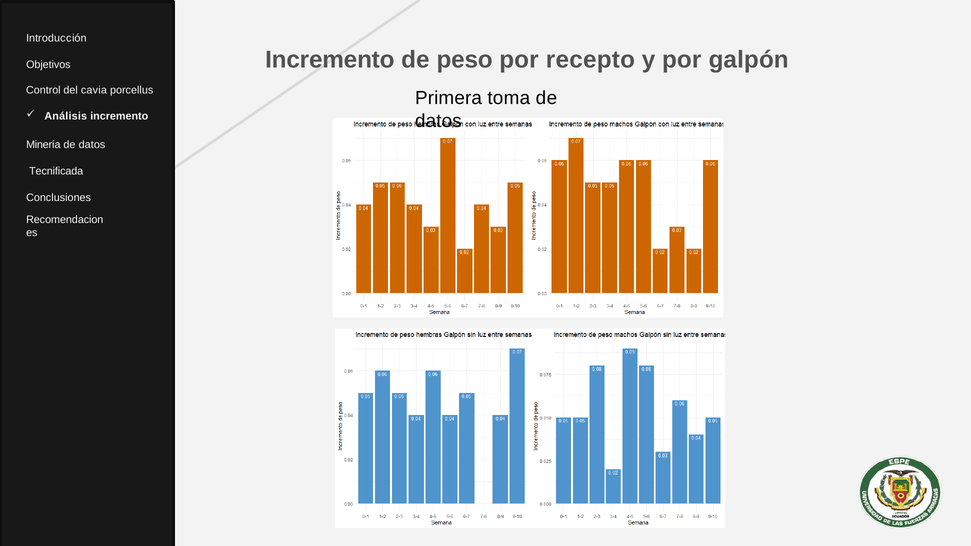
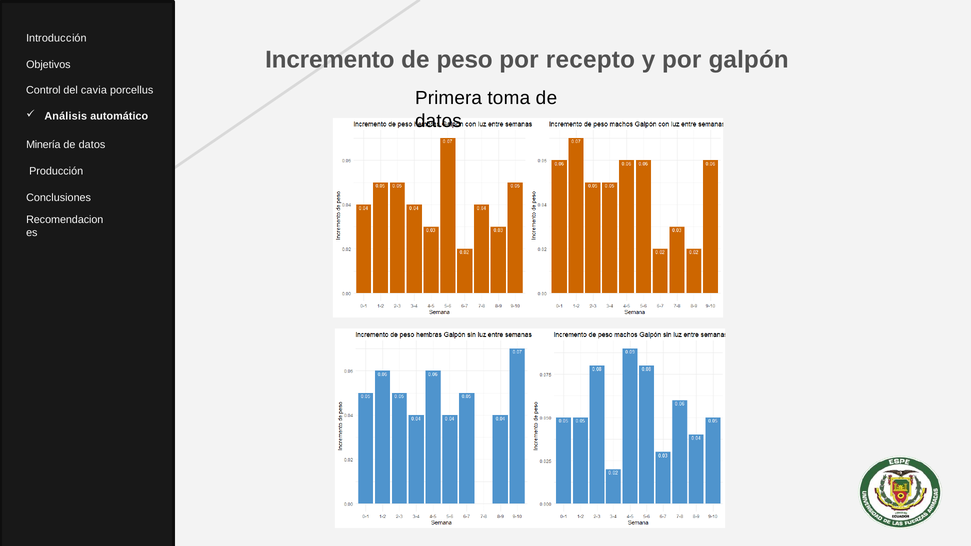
Análisis incremento: incremento -> automático (119, 116)
Tecnificada: Tecnificada -> Producción (56, 171)
